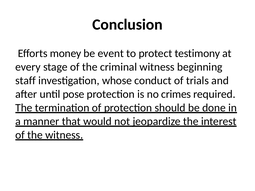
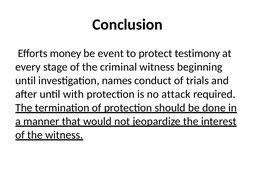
staff: staff -> until (26, 81)
whose: whose -> names (117, 81)
pose: pose -> with (73, 94)
crimes: crimes -> attack (176, 94)
